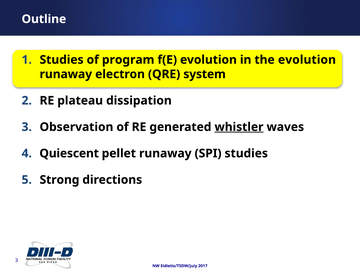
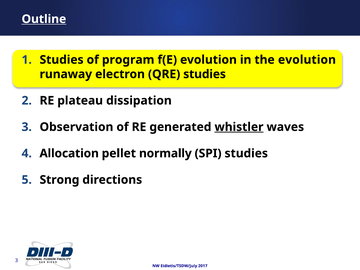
Outline underline: none -> present (44, 19)
QRE system: system -> studies (205, 74)
Quiescent: Quiescent -> Allocation (69, 153)
pellet runaway: runaway -> normally (165, 153)
